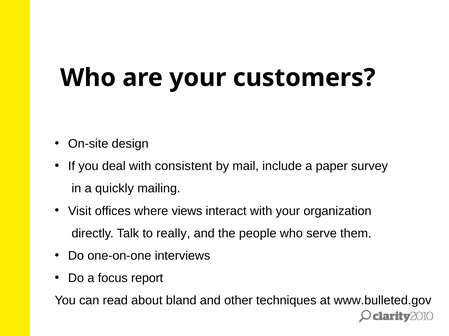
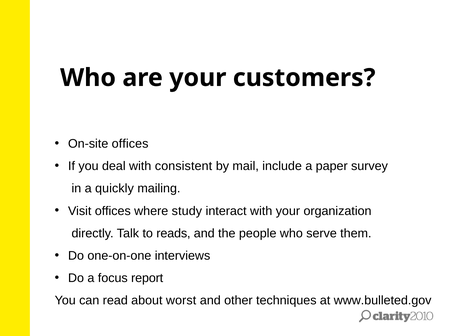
On-site design: design -> offices (130, 144)
views: views -> study (187, 211)
really: really -> reads (173, 234)
bland: bland -> worst (181, 301)
